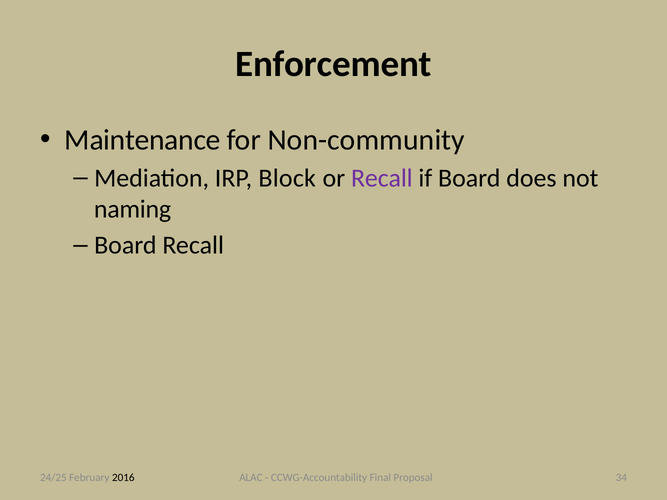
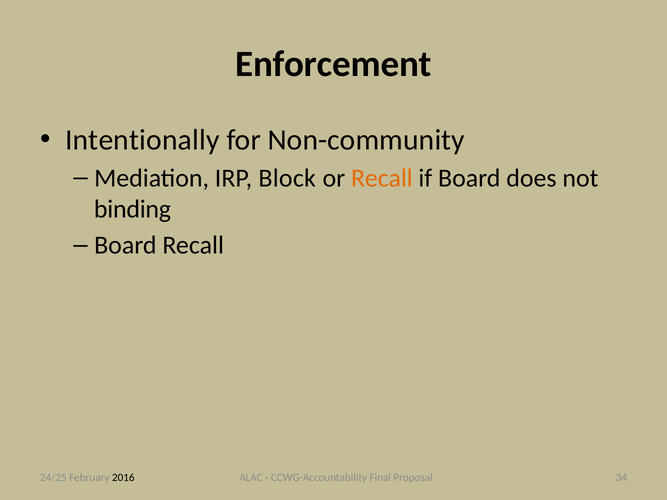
Maintenance: Maintenance -> Intentionally (142, 140)
Recall colour: purple -> orange (382, 178)
naming: naming -> binding (133, 209)
